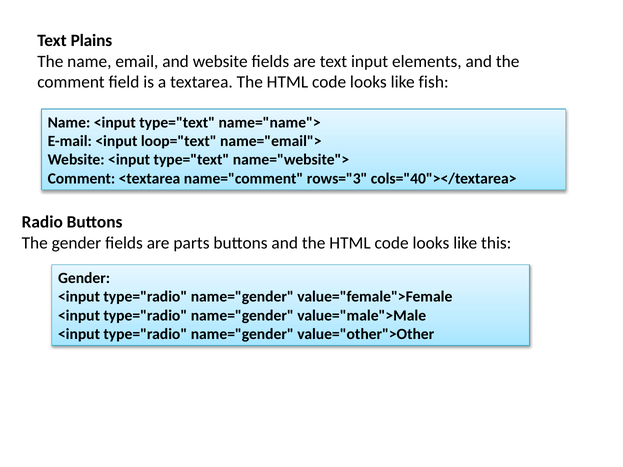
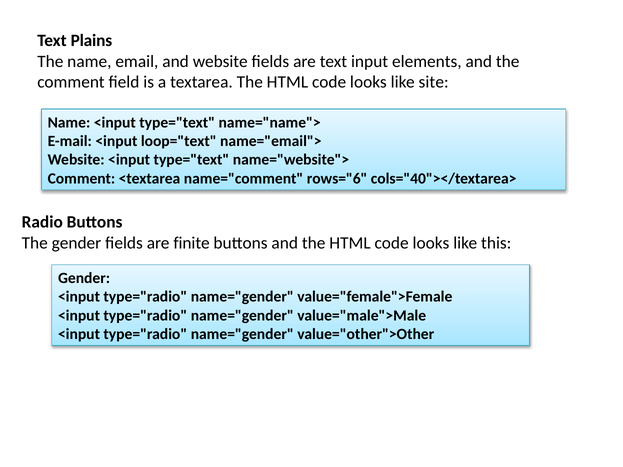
fish: fish -> site (434, 82)
rows="3: rows="3 -> rows="6 (337, 179)
parts: parts -> finite (192, 243)
